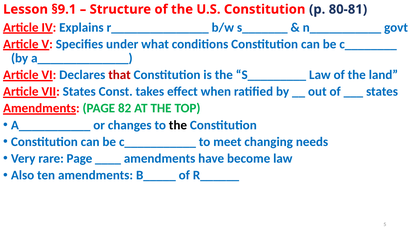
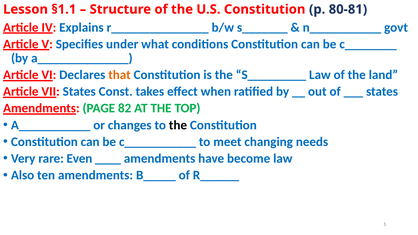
§9.1: §9.1 -> §1.1 (64, 9)
that colour: red -> orange (120, 75)
rare Page: Page -> Even (79, 159)
